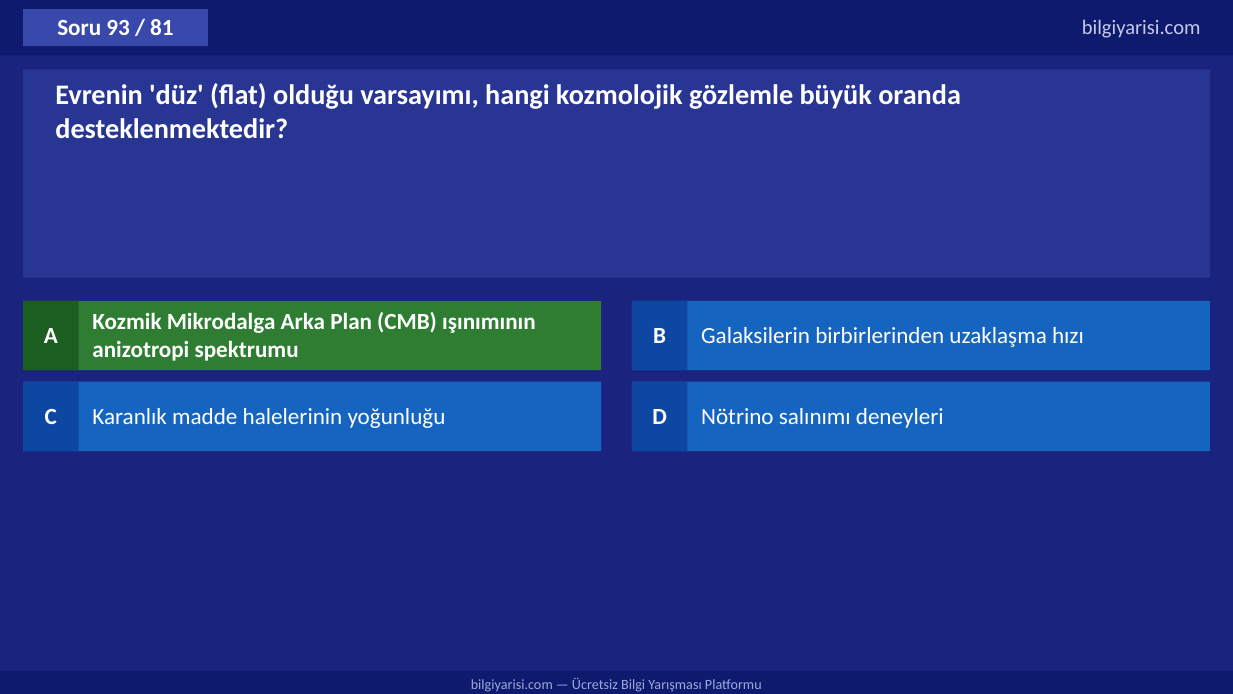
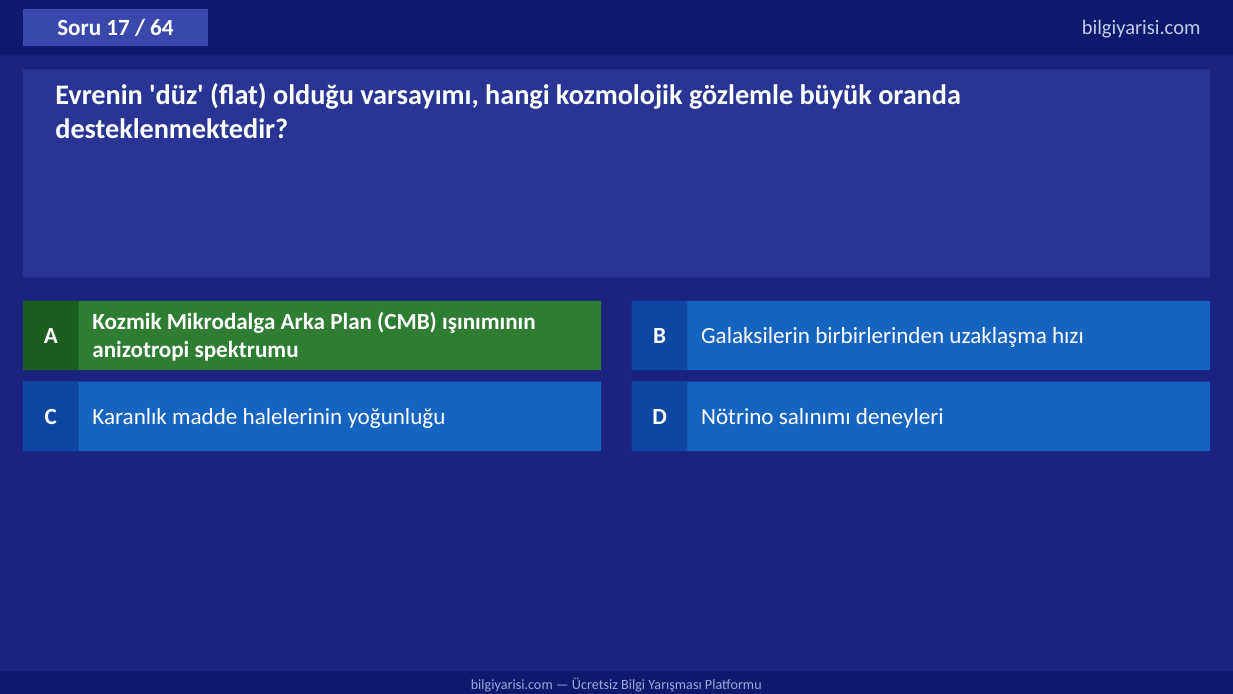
93: 93 -> 17 (118, 28)
81: 81 -> 64 (162, 28)
